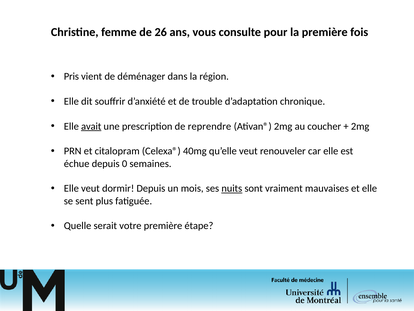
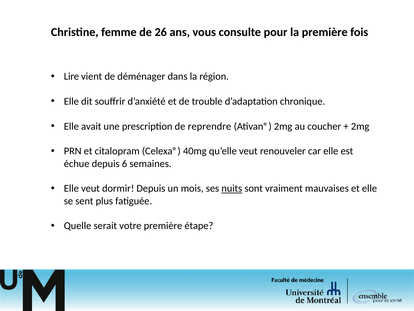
Pris: Pris -> Lire (71, 76)
avait underline: present -> none (91, 126)
0: 0 -> 6 (125, 163)
